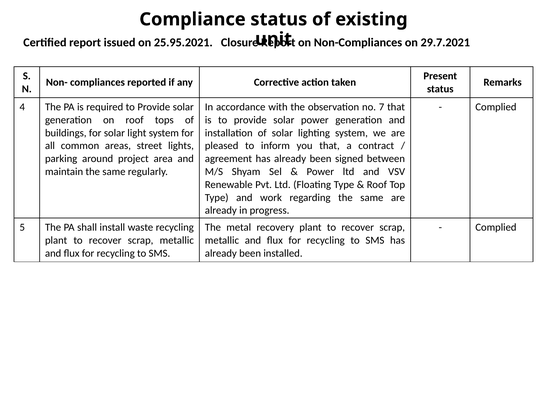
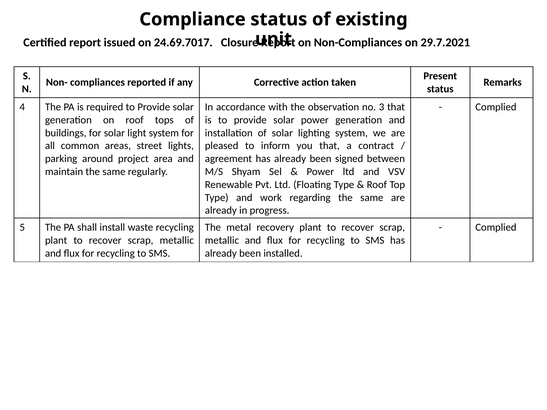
25.95.2021: 25.95.2021 -> 24.69.7017 (183, 42)
7: 7 -> 3 (382, 107)
